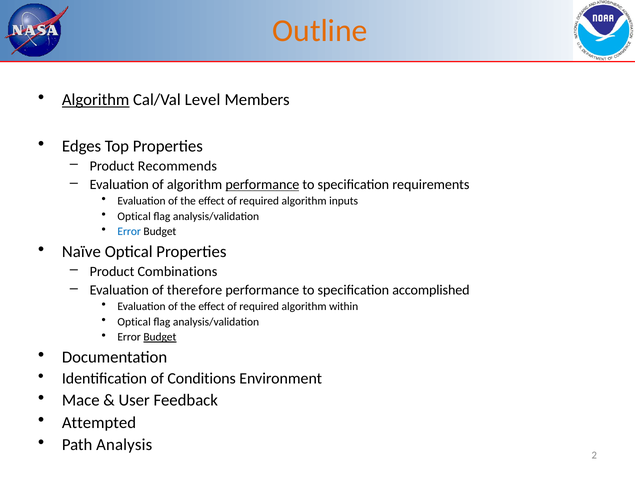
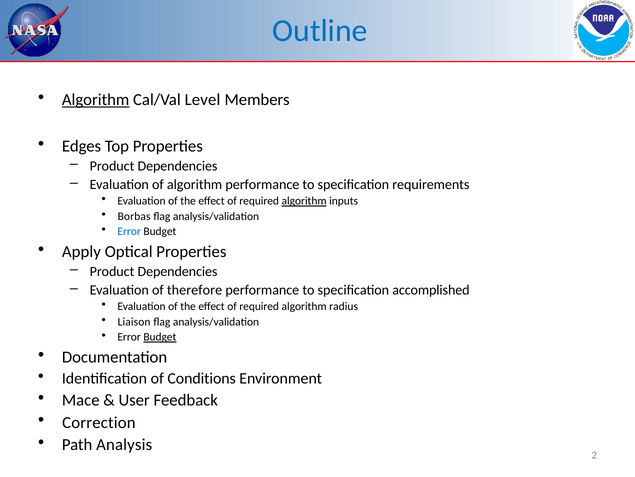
Outline colour: orange -> blue (320, 31)
Recommends: Recommends -> Dependencies (178, 166)
performance underline: present -> none (262, 184)
algorithm underline: none -> present (304, 201)
Optical: Optical -> Borbas (134, 216)
Naïve: Naïve -> Apply (81, 251)
Combinations: Combinations -> Dependencies (178, 271)
within: within -> radius (344, 306)
Optical: Optical -> Liaison (134, 321)
Attempted: Attempted -> Correction (99, 422)
